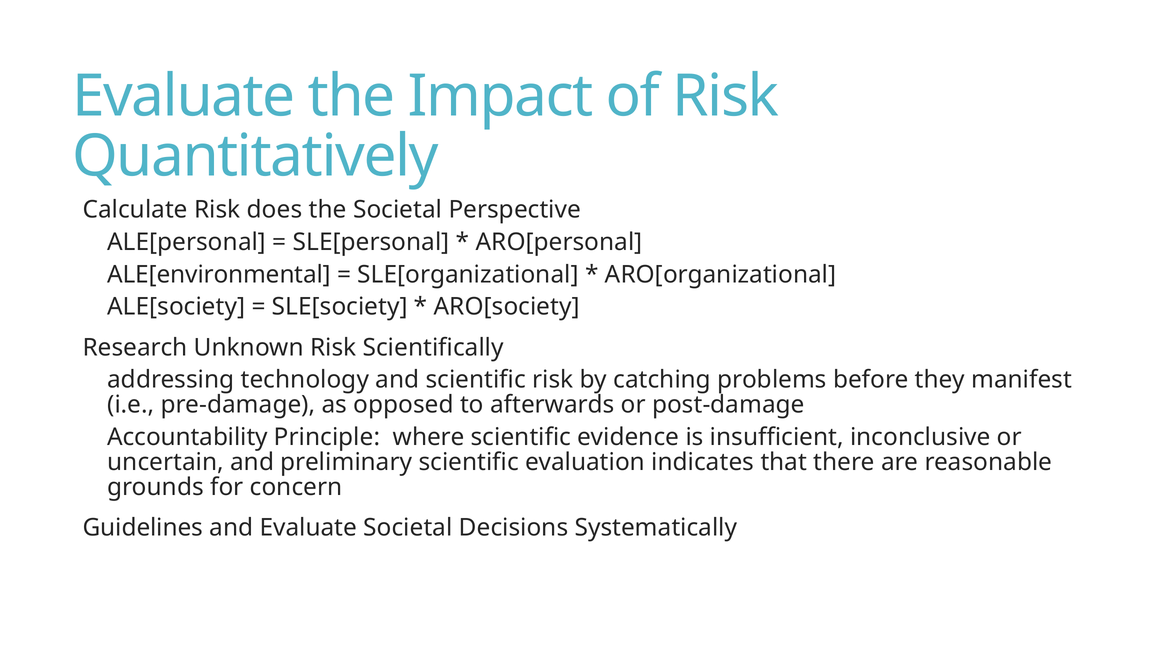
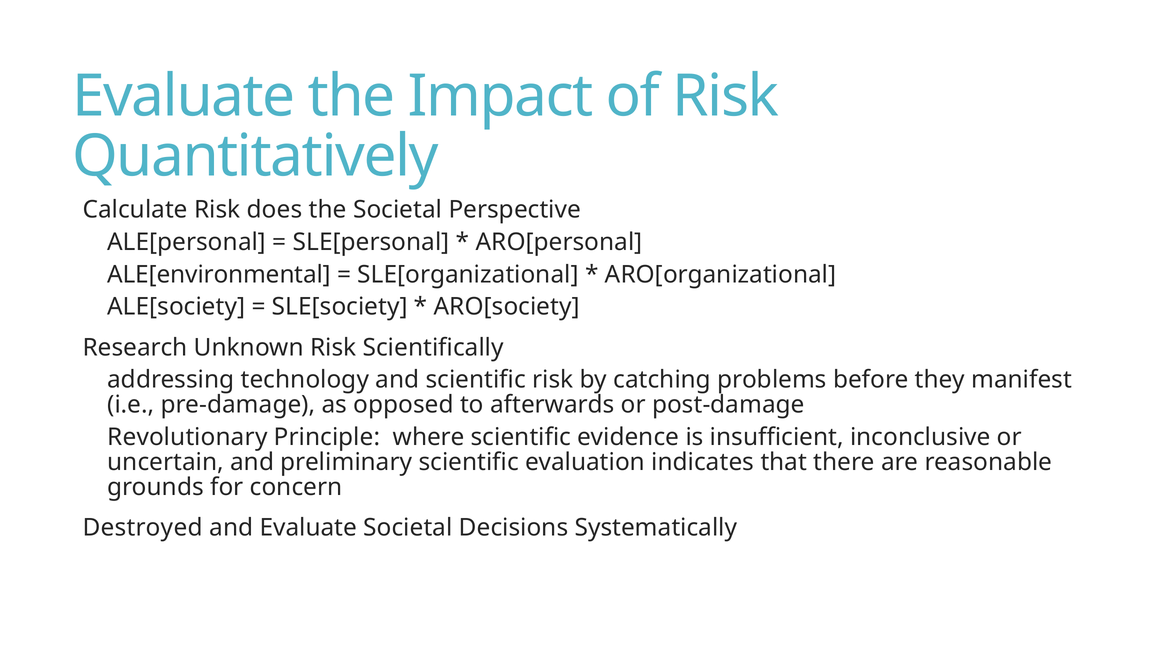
Accountability: Accountability -> Revolutionary (187, 437)
Guidelines: Guidelines -> Destroyed (143, 528)
